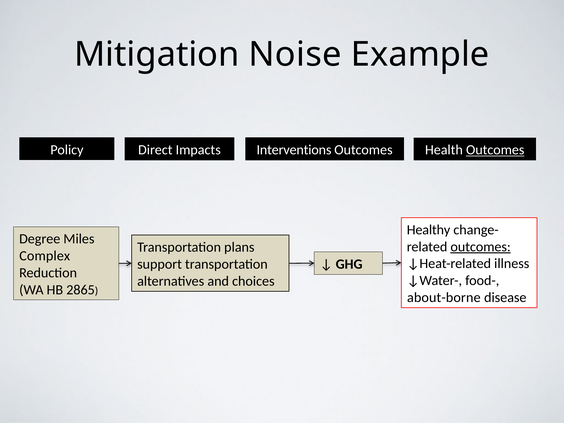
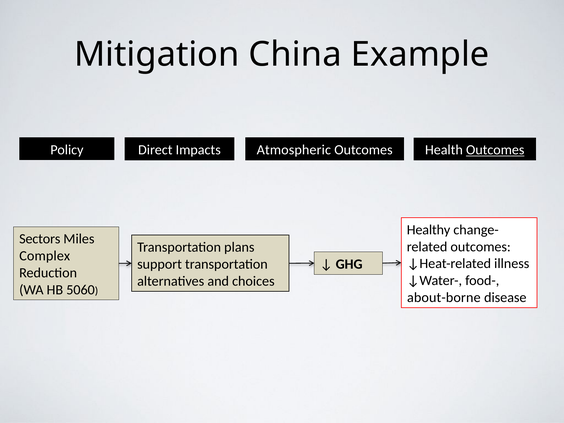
Noise: Noise -> China (295, 55)
Interventions: Interventions -> Atmospheric (294, 150)
Degree: Degree -> Sectors (40, 239)
outcomes underline: present -> none (481, 247)
2865: 2865 -> 5060 (81, 290)
